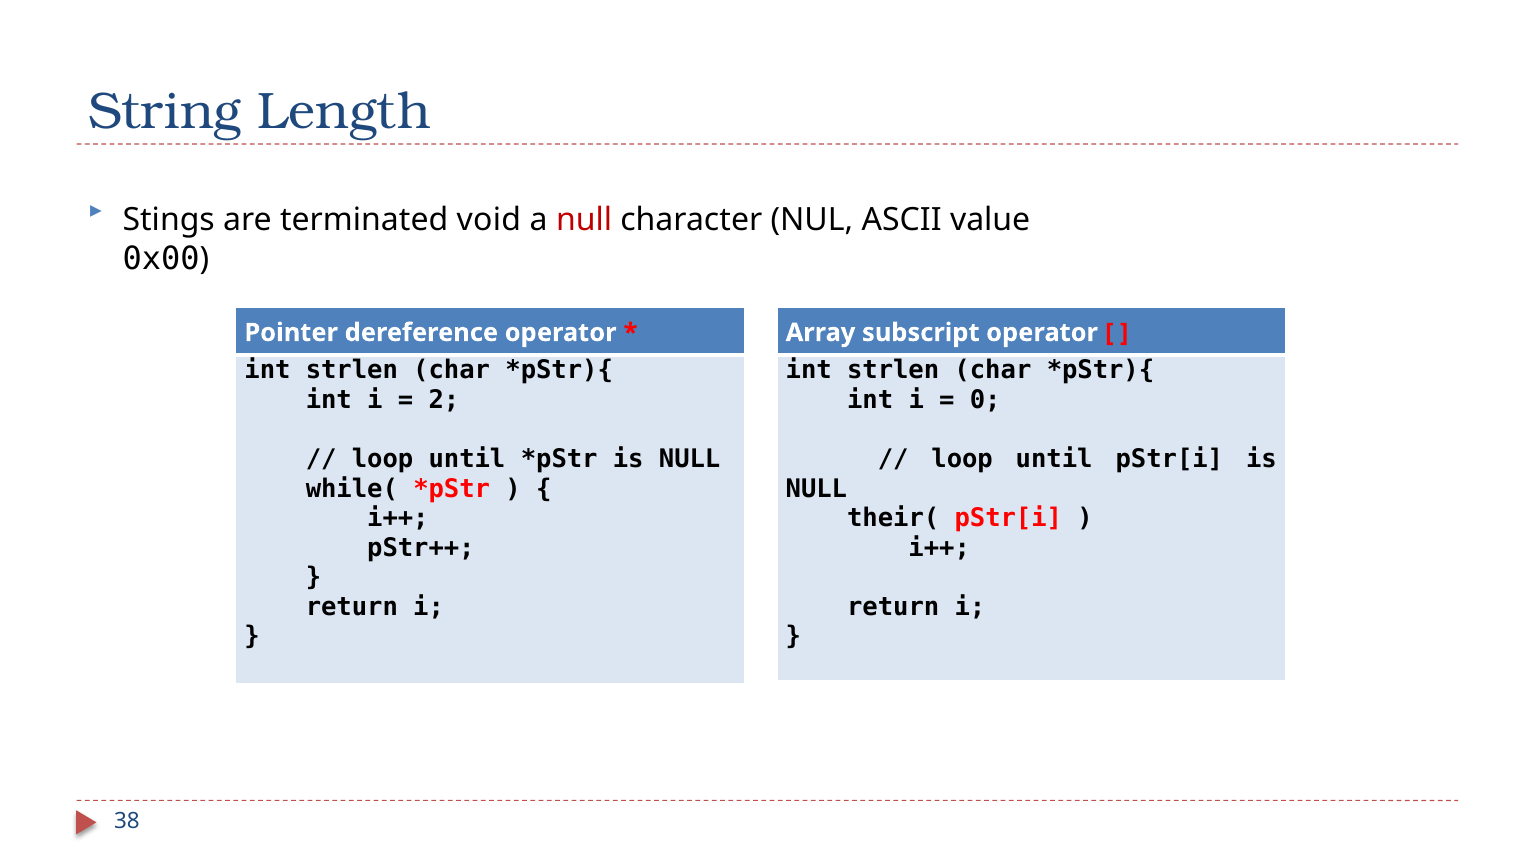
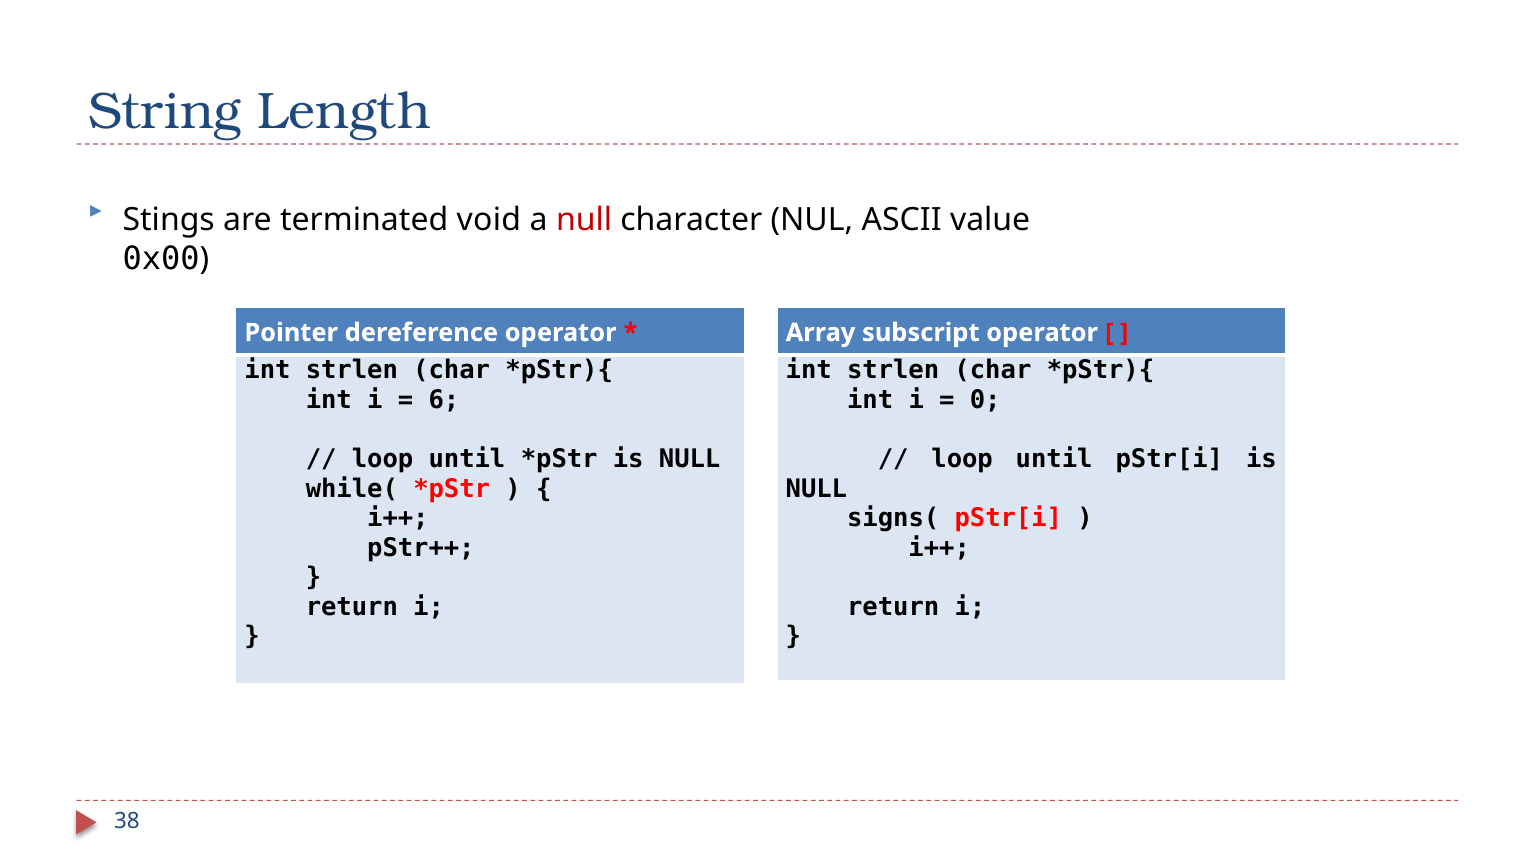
2: 2 -> 6 (444, 400)
their(: their( -> signs( (893, 518)
